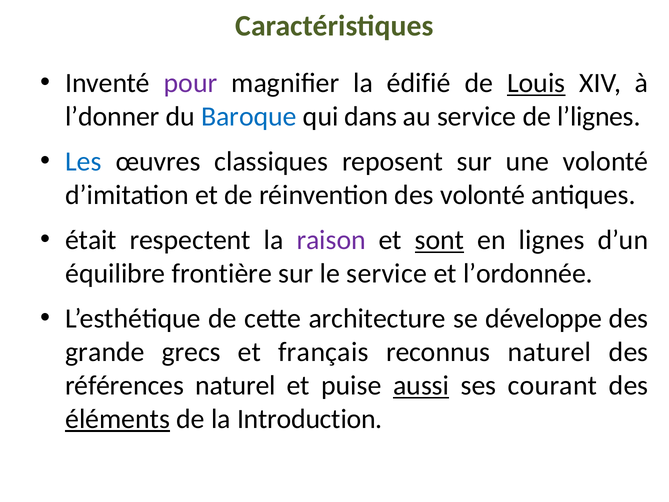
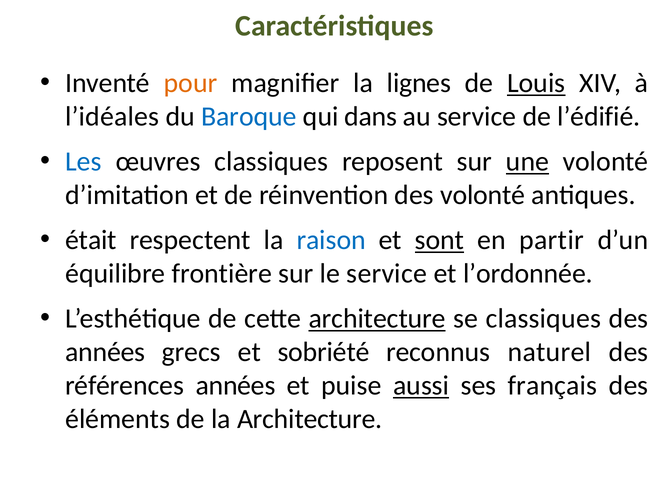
pour colour: purple -> orange (191, 83)
édifié: édifié -> lignes (419, 83)
l’donner: l’donner -> l’idéales (112, 117)
l’lignes: l’lignes -> l’édifié (599, 117)
une underline: none -> present (528, 162)
raison colour: purple -> blue (331, 240)
lignes: lignes -> partir (552, 240)
architecture underline: none -> present (377, 319)
se développe: développe -> classiques (543, 319)
grande: grande -> années (105, 352)
français: français -> sobriété (324, 352)
références naturel: naturel -> années (236, 385)
courant: courant -> français (553, 385)
éléments underline: present -> none (118, 419)
la Introduction: Introduction -> Architecture (310, 419)
